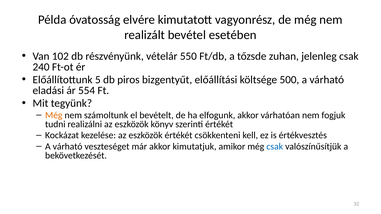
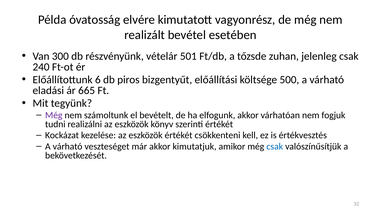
102: 102 -> 300 (60, 56)
550: 550 -> 501 (188, 56)
5: 5 -> 6 (98, 80)
554: 554 -> 665 (87, 91)
Még colour: orange -> purple (54, 115)
